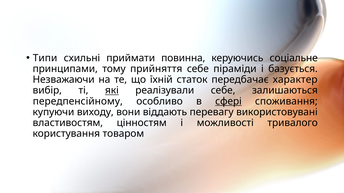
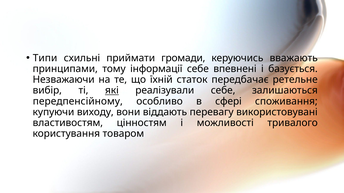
повинна: повинна -> громади (183, 58)
соціальне: соціальне -> вважають (294, 58)
прийняття: прийняття -> інформації (156, 69)
піраміди: піраміди -> впевнені (235, 69)
характер: характер -> ретельне (295, 80)
сфері underline: present -> none (228, 102)
